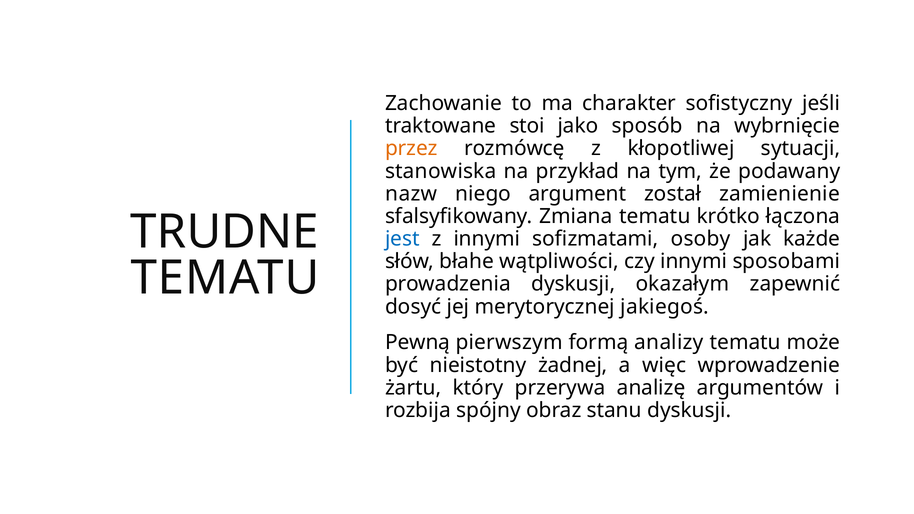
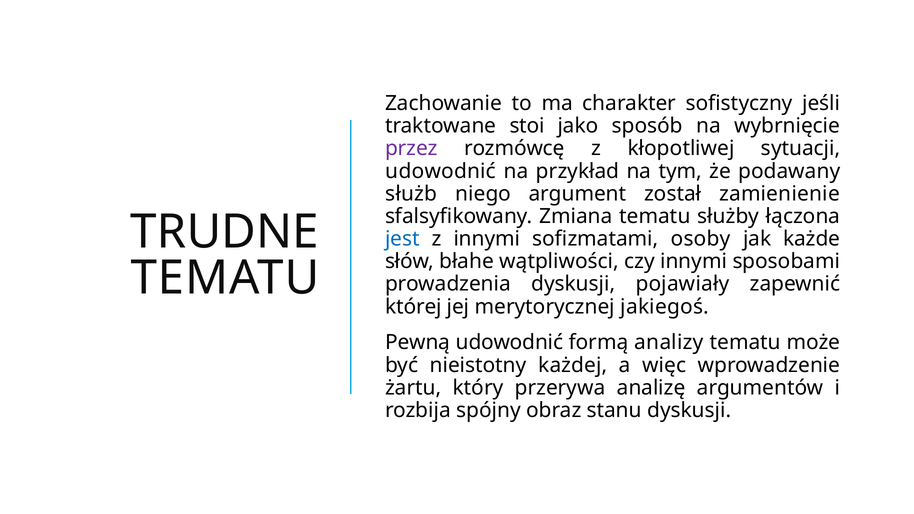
przez colour: orange -> purple (411, 149)
stanowiska: stanowiska -> udowodnić (441, 171)
nazw: nazw -> służb (411, 194)
krótko: krótko -> służby (728, 216)
okazałym: okazałym -> pojawiały (682, 284)
dosyć: dosyć -> której (413, 307)
Pewną pierwszym: pierwszym -> udowodnić (509, 343)
żadnej: żadnej -> każdej (573, 365)
